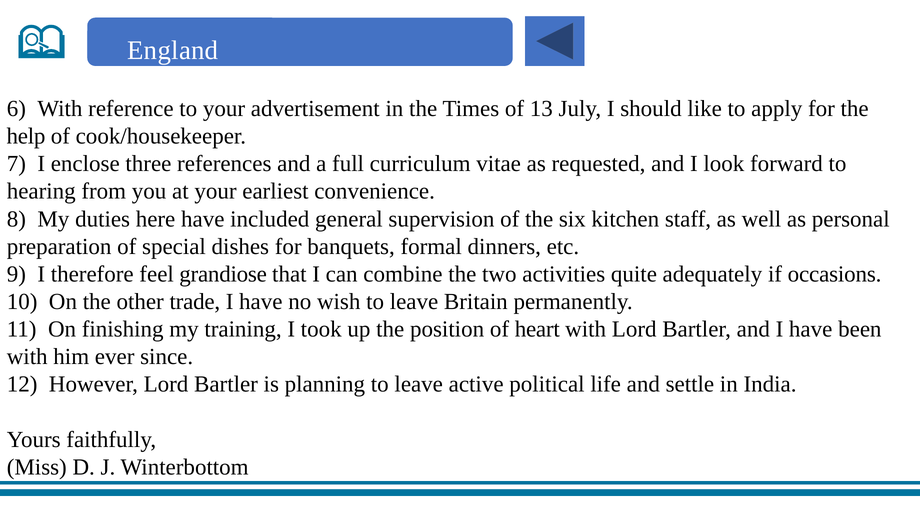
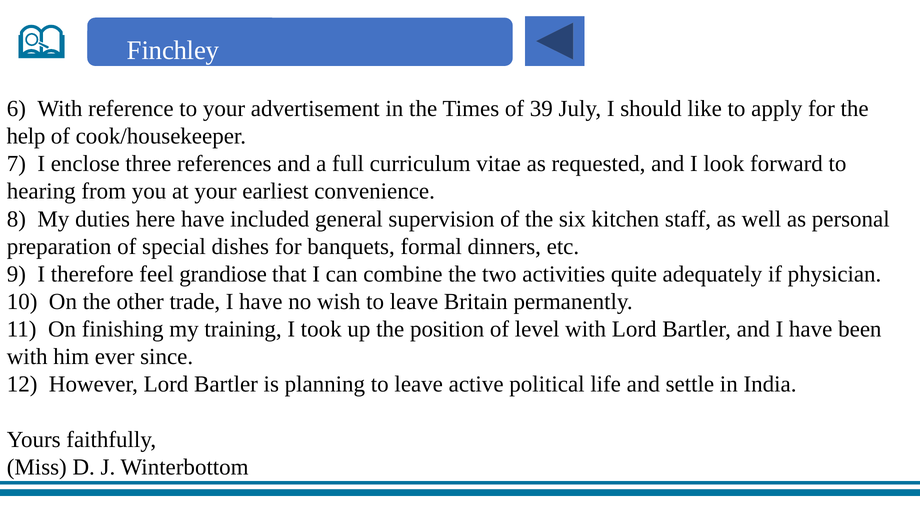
England: England -> Finchley (173, 50)
13: 13 -> 39 (541, 109)
occasions: occasions -> physician (835, 274)
heart: heart -> level (537, 330)
